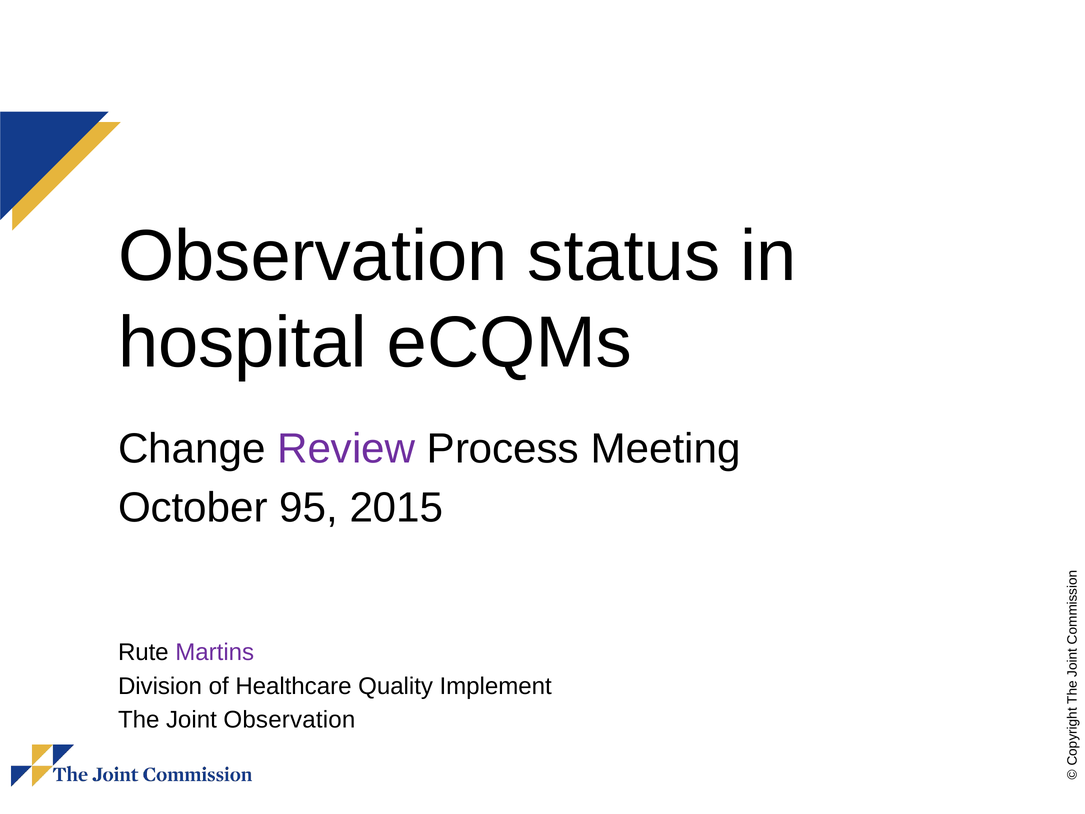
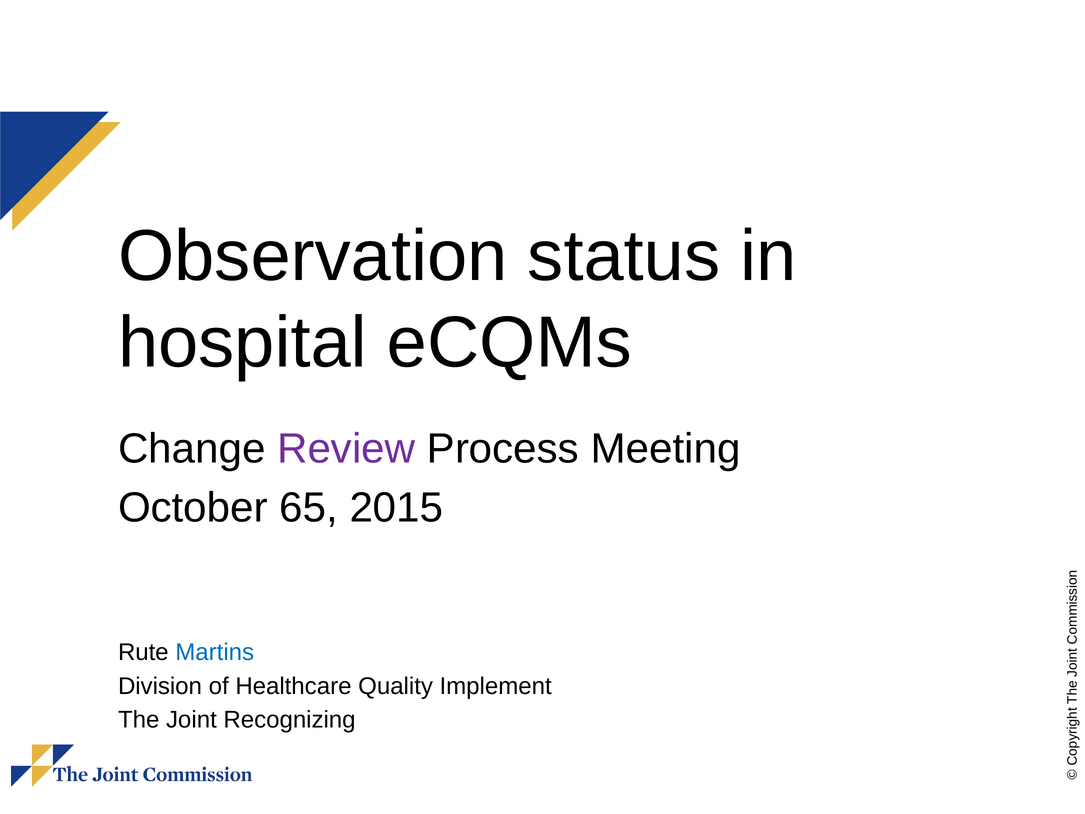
95: 95 -> 65 (309, 508)
Martins colour: purple -> blue (215, 652)
Joint Observation: Observation -> Recognizing (290, 720)
